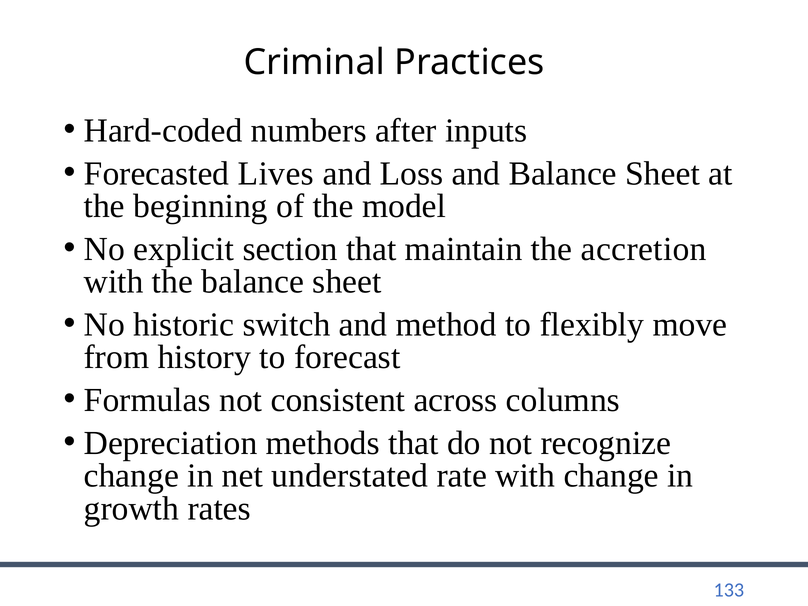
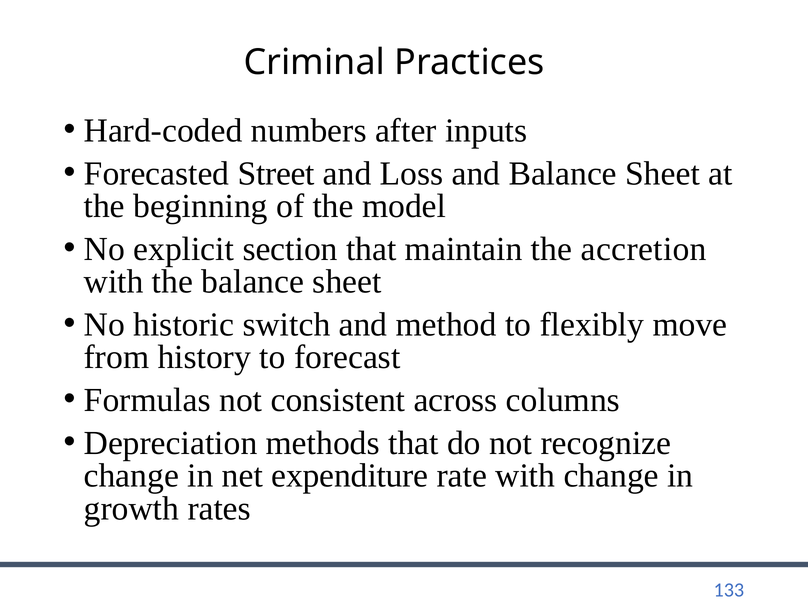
Lives: Lives -> Street (276, 174)
understated: understated -> expenditure (350, 476)
